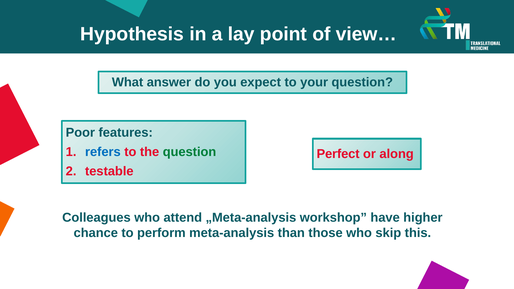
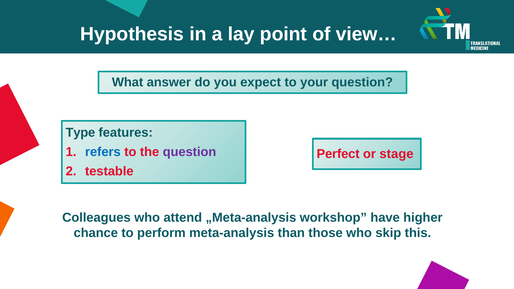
Poor: Poor -> Type (80, 133)
question colour: green -> purple (190, 152)
along: along -> stage (397, 154)
